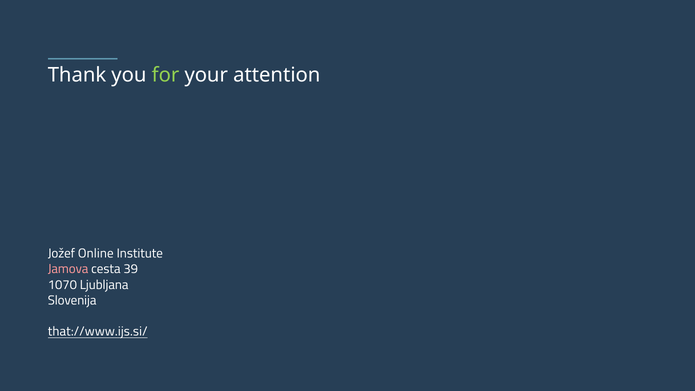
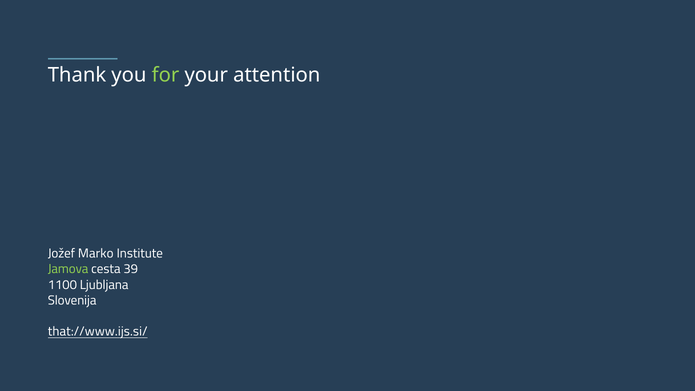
Online: Online -> Marko (96, 253)
Jamova colour: pink -> light green (68, 269)
1070: 1070 -> 1100 (62, 285)
